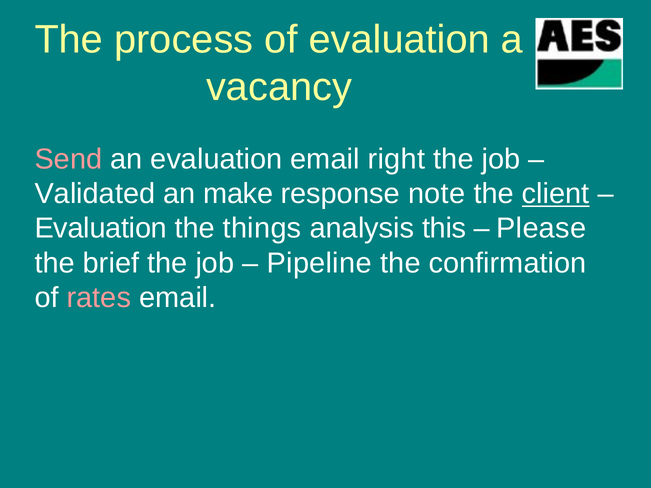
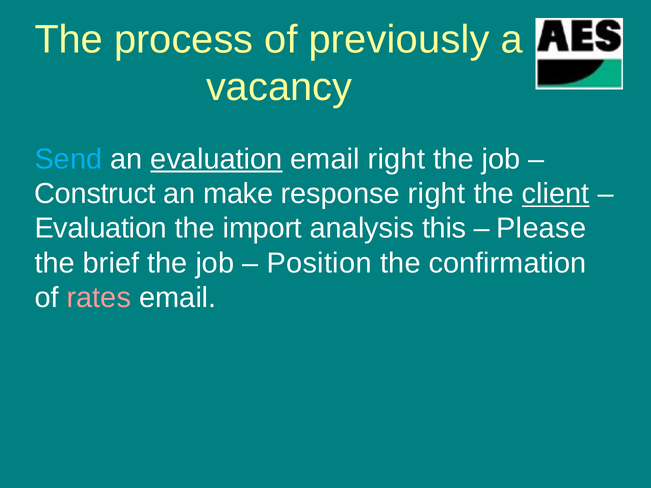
of evaluation: evaluation -> previously (399, 39)
Send colour: pink -> light blue (68, 159)
evaluation underline: none -> present (216, 159)
Validated: Validated -> Construct (95, 194)
response note: note -> right (437, 194)
things: things -> import (262, 229)
Pipeline: Pipeline -> Position (319, 263)
